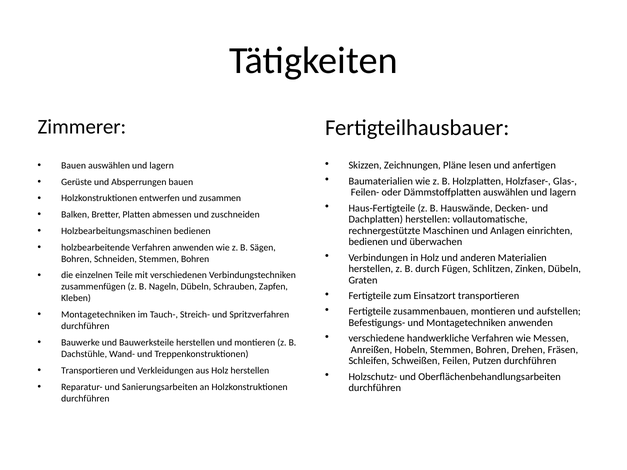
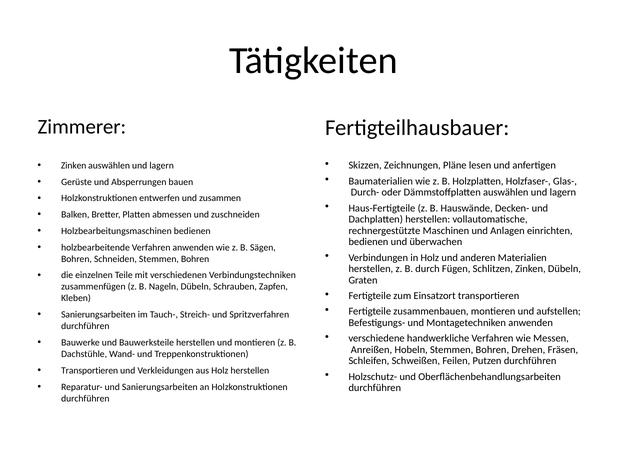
Bauen: Bauen -> Zinken (74, 166)
Feilen-: Feilen- -> Durch- (365, 193)
Montagetechniken: Montagetechniken -> Sanierungsarbeiten (98, 315)
